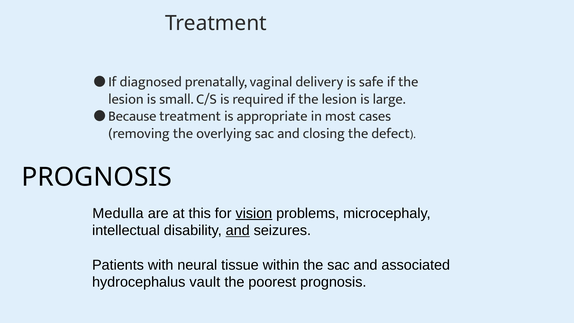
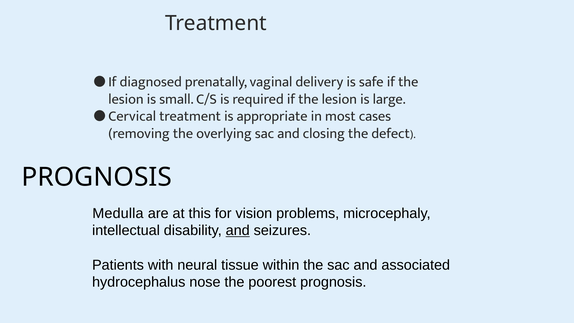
Because: Because -> Cervical (132, 116)
vision underline: present -> none (254, 213)
vault: vault -> nose (205, 282)
